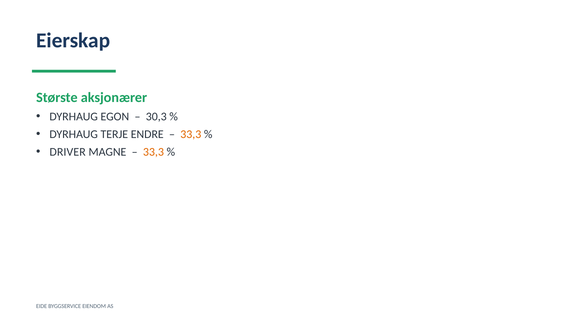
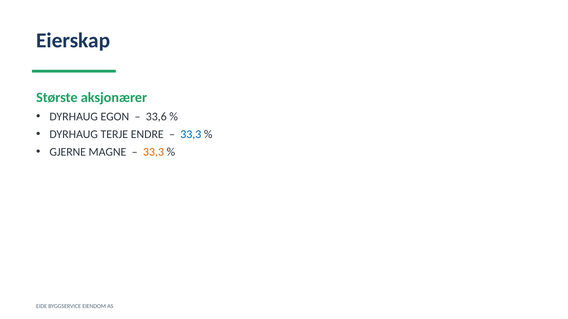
30,3: 30,3 -> 33,6 (156, 117)
33,3 colour: orange -> blue (191, 135)
DRIVER: DRIVER -> GJERNE (68, 152)
